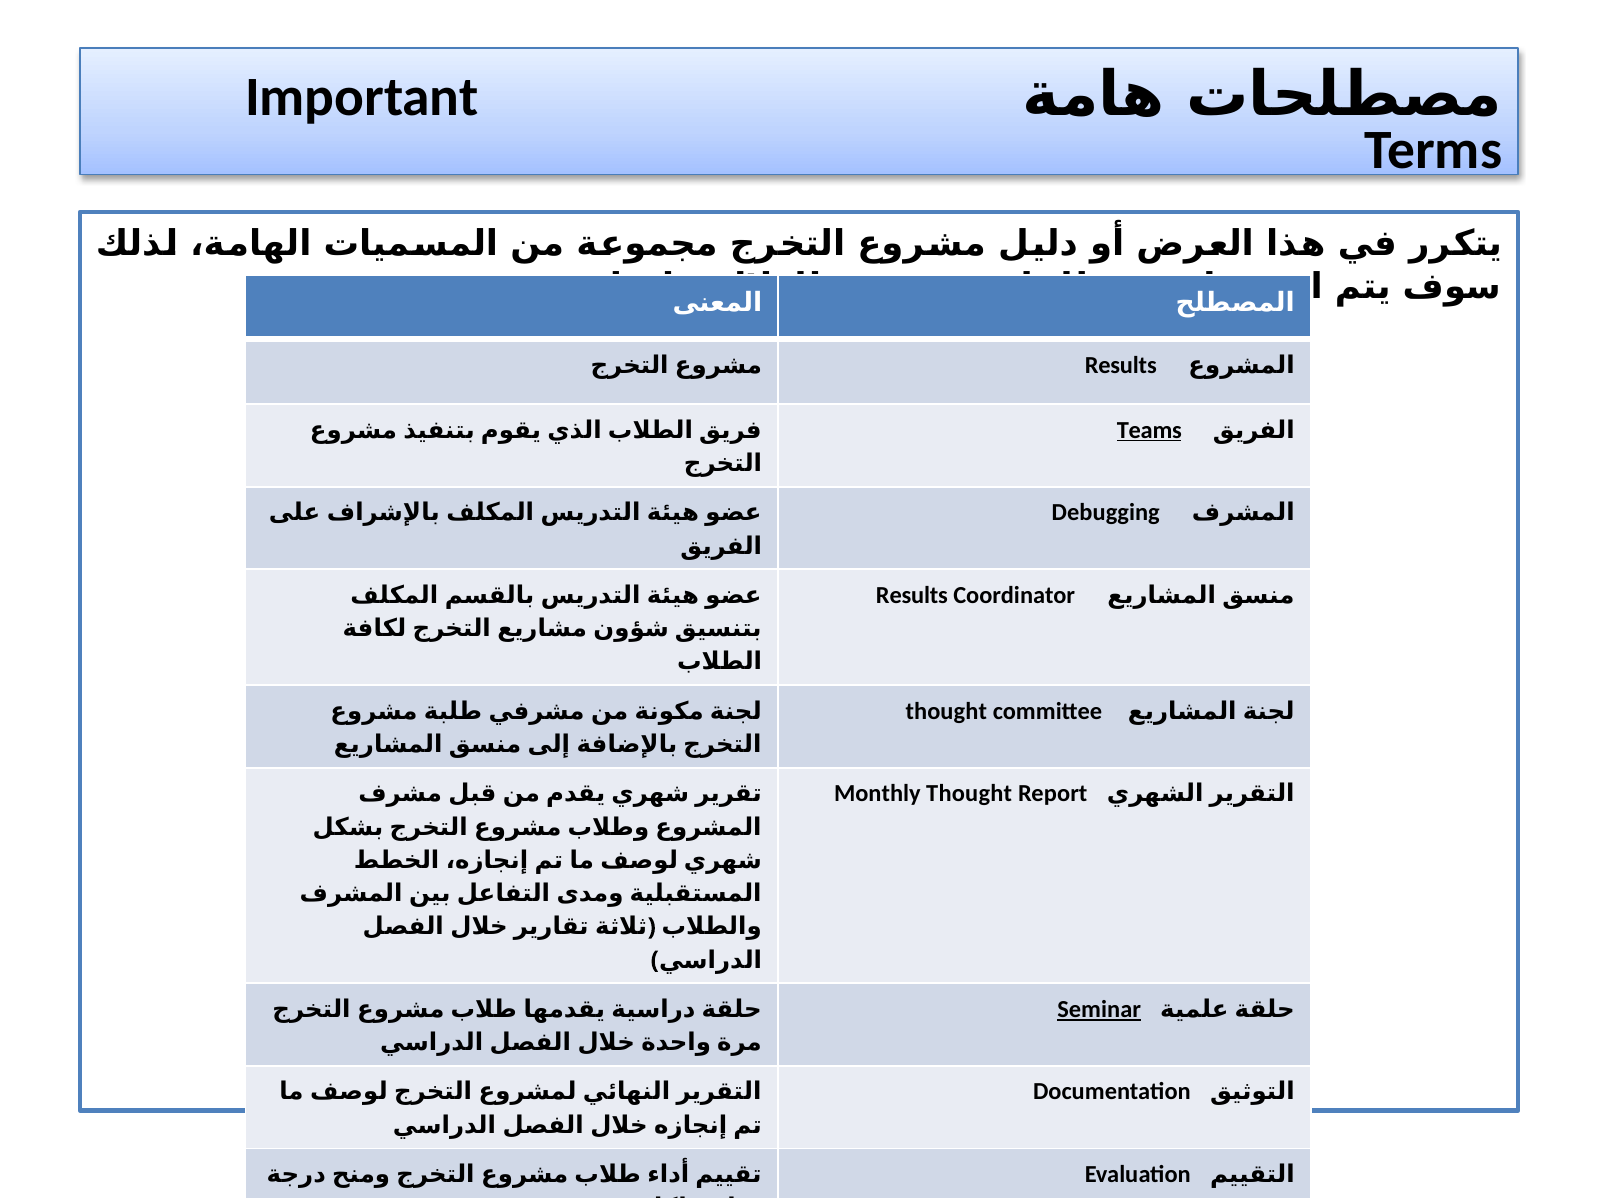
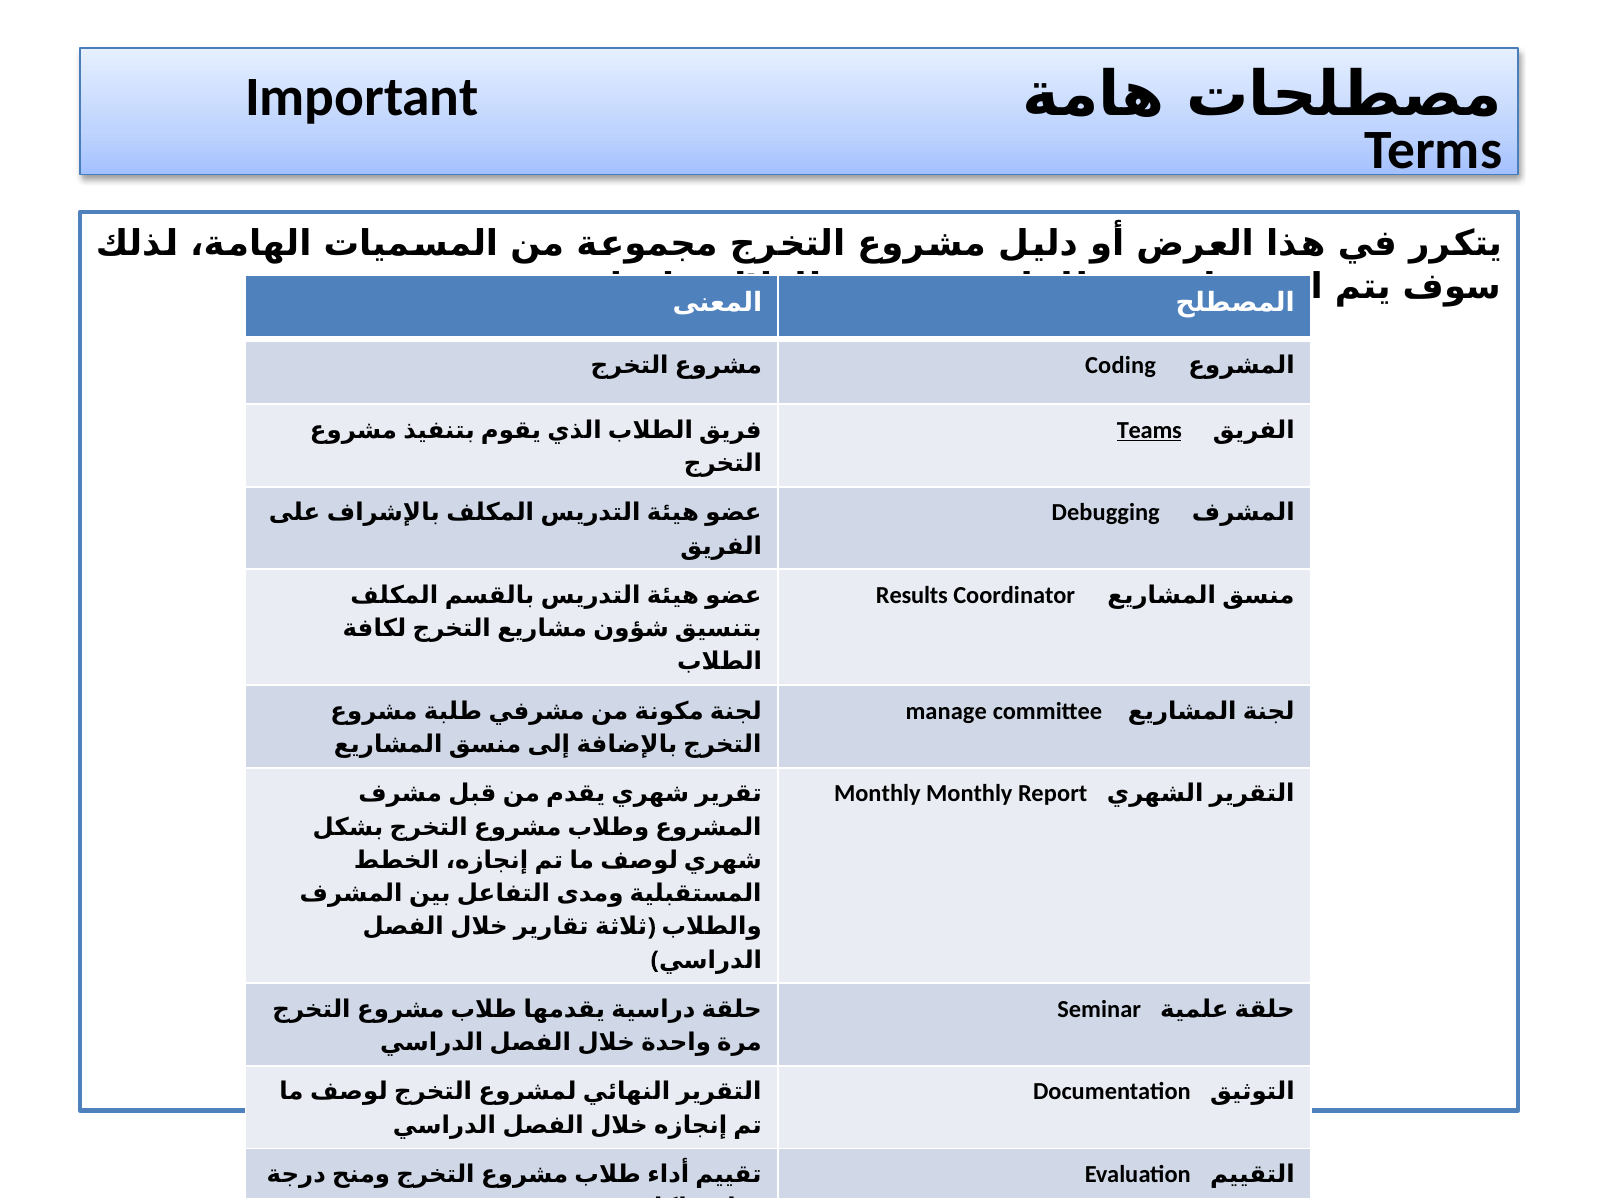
Results: Results -> Coding (1121, 366)
thought: thought -> manage (946, 711)
Monthly Thought: Thought -> Monthly (969, 794)
Seminar underline: present -> none (1099, 1010)
